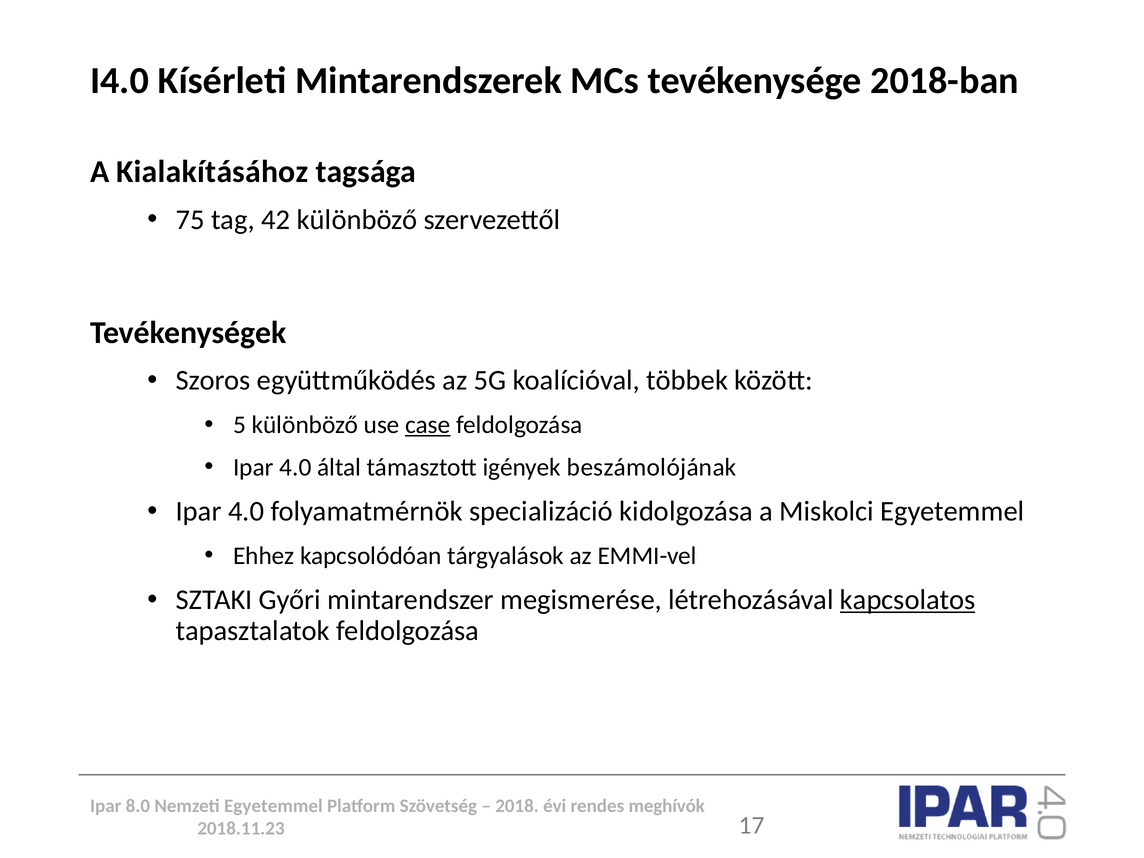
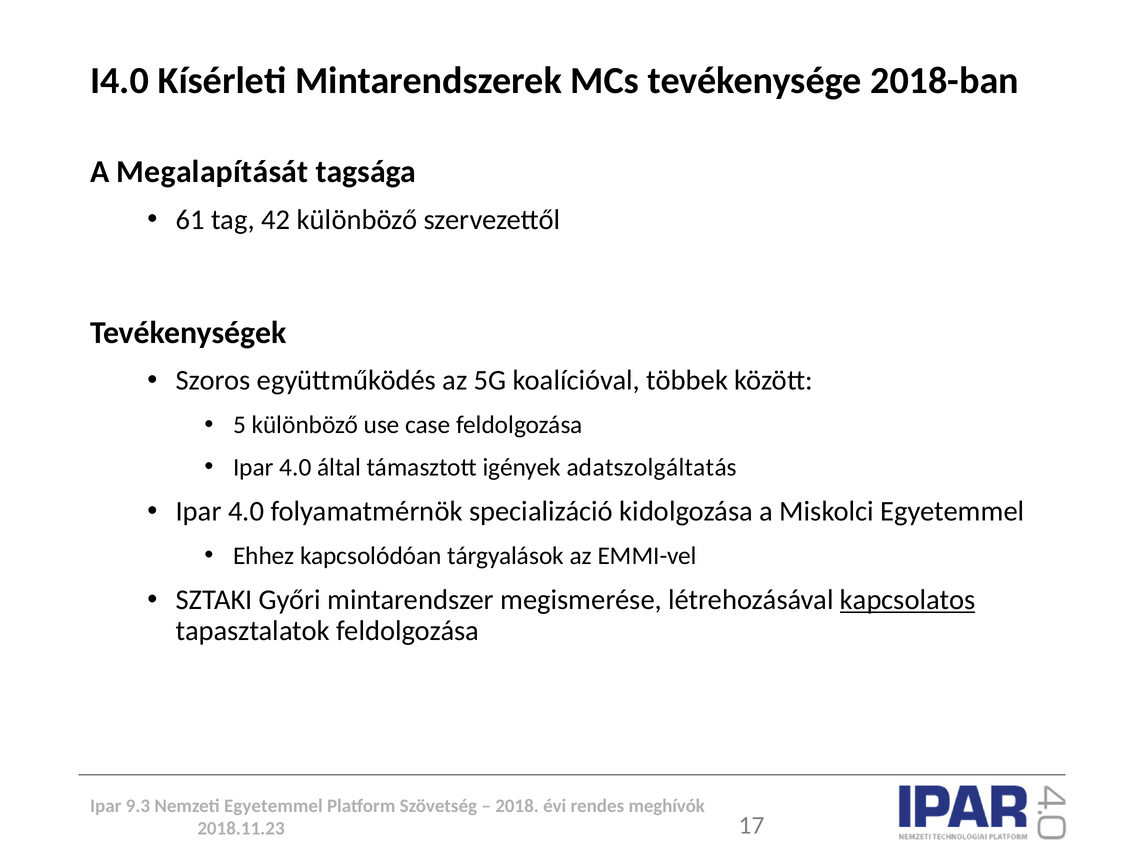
Kialakításához: Kialakításához -> Megalapítását (212, 172)
75: 75 -> 61 (190, 220)
case underline: present -> none (428, 425)
beszámolójának: beszámolójának -> adatszolgáltatás (652, 467)
8.0: 8.0 -> 9.3 (138, 806)
